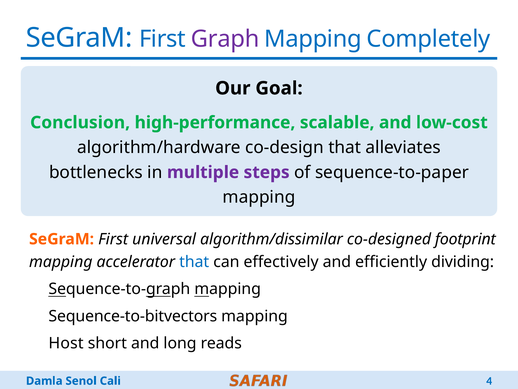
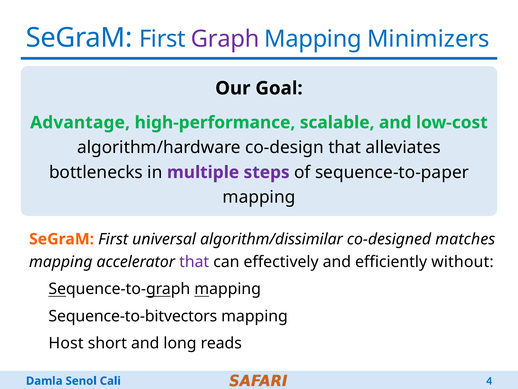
Completely: Completely -> Minimizers (428, 39)
Conclusion: Conclusion -> Advantage (80, 122)
footprint: footprint -> matches (465, 239)
that colour: blue -> purple (194, 262)
dividing: dividing -> without (462, 262)
